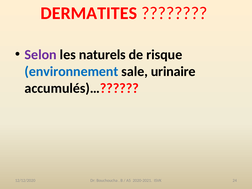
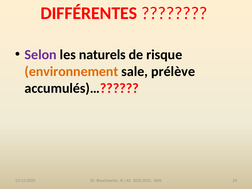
DERMATITES: DERMATITES -> DIFFÉRENTES (89, 13)
environnement colour: blue -> orange (71, 72)
urinaire: urinaire -> prélève (173, 72)
